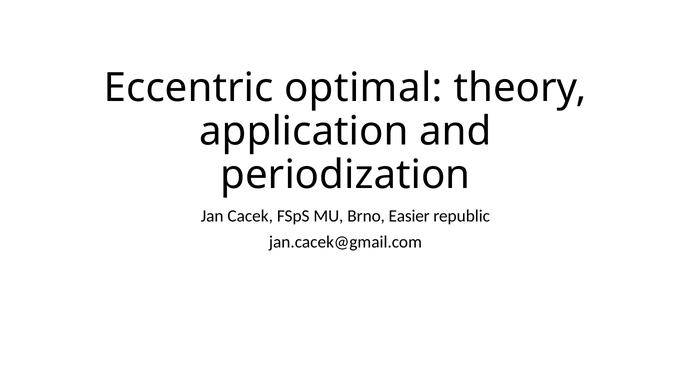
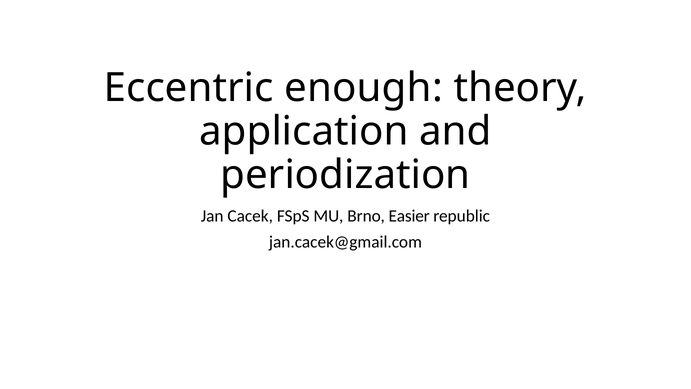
optimal: optimal -> enough (363, 88)
